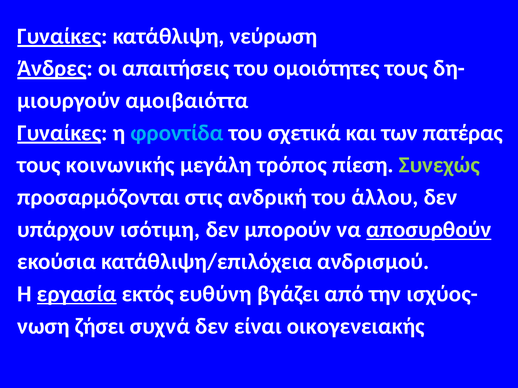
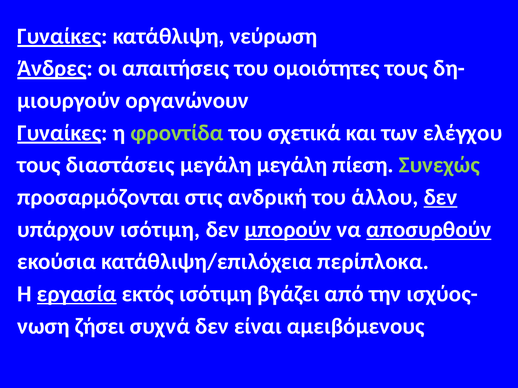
αμοιβαιόττα: αμοιβαιόττα -> οργανώνουν (187, 101)
φροντίδα colour: light blue -> light green (177, 133)
πατέρας: πατέρας -> ελέγχου (463, 133)
κοινωνικής: κοινωνικής -> διαστάσεις (120, 165)
μεγάλη τρόπος: τρόπος -> μεγάλη (292, 165)
δεν underline: none -> present (441, 198)
μπορούν underline: none -> present (288, 230)
ανδρισμού: ανδρισμού -> περίπλοκα (373, 262)
εκτός ευθύνη: ευθύνη -> ισότιμη (215, 294)
οικογενειακής: οικογενειακής -> αμειβόμενους (356, 327)
